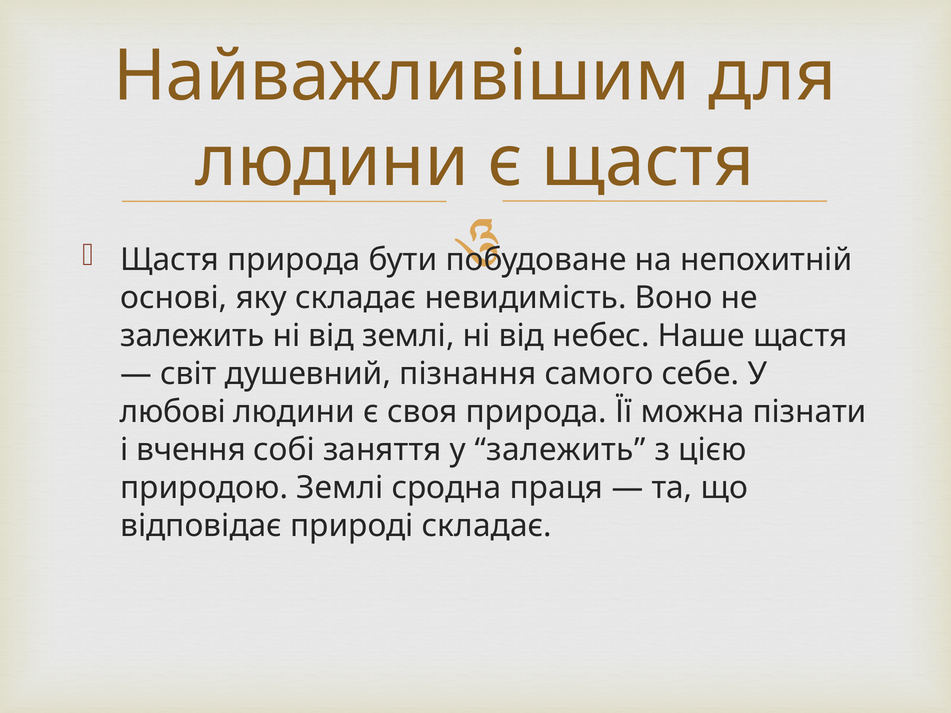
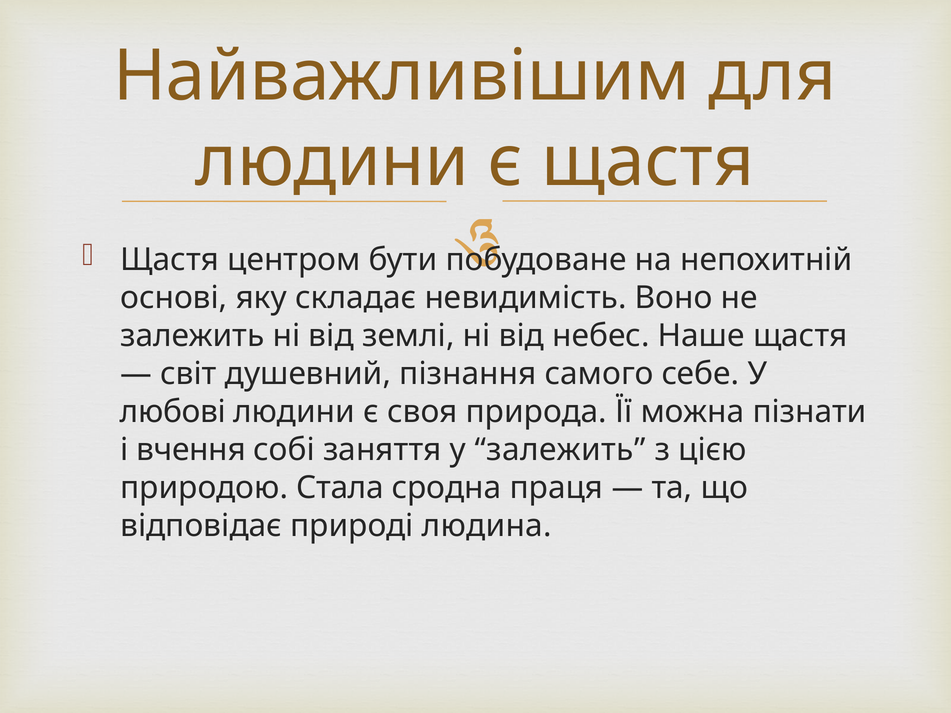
Щастя природа: природа -> центром (294, 260)
природою Землі: Землі -> Стала (340, 488)
природі складає: складає -> людина (487, 526)
